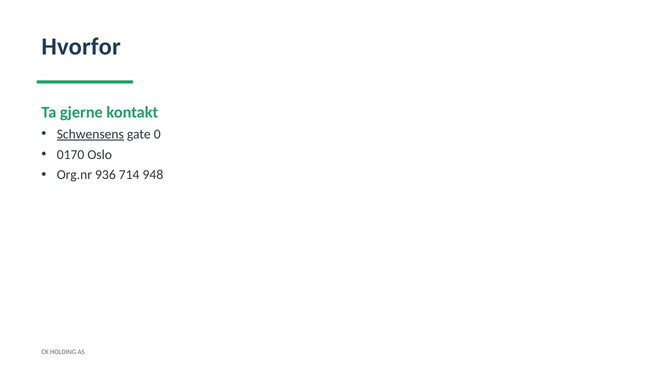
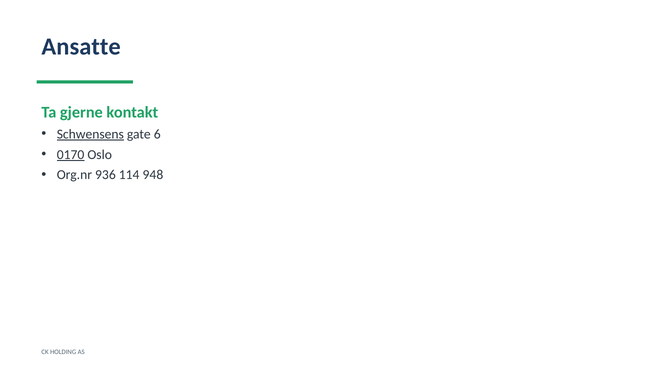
Hvorfor: Hvorfor -> Ansatte (81, 47)
0: 0 -> 6 (157, 134)
0170 underline: none -> present (71, 154)
714: 714 -> 114 (129, 175)
